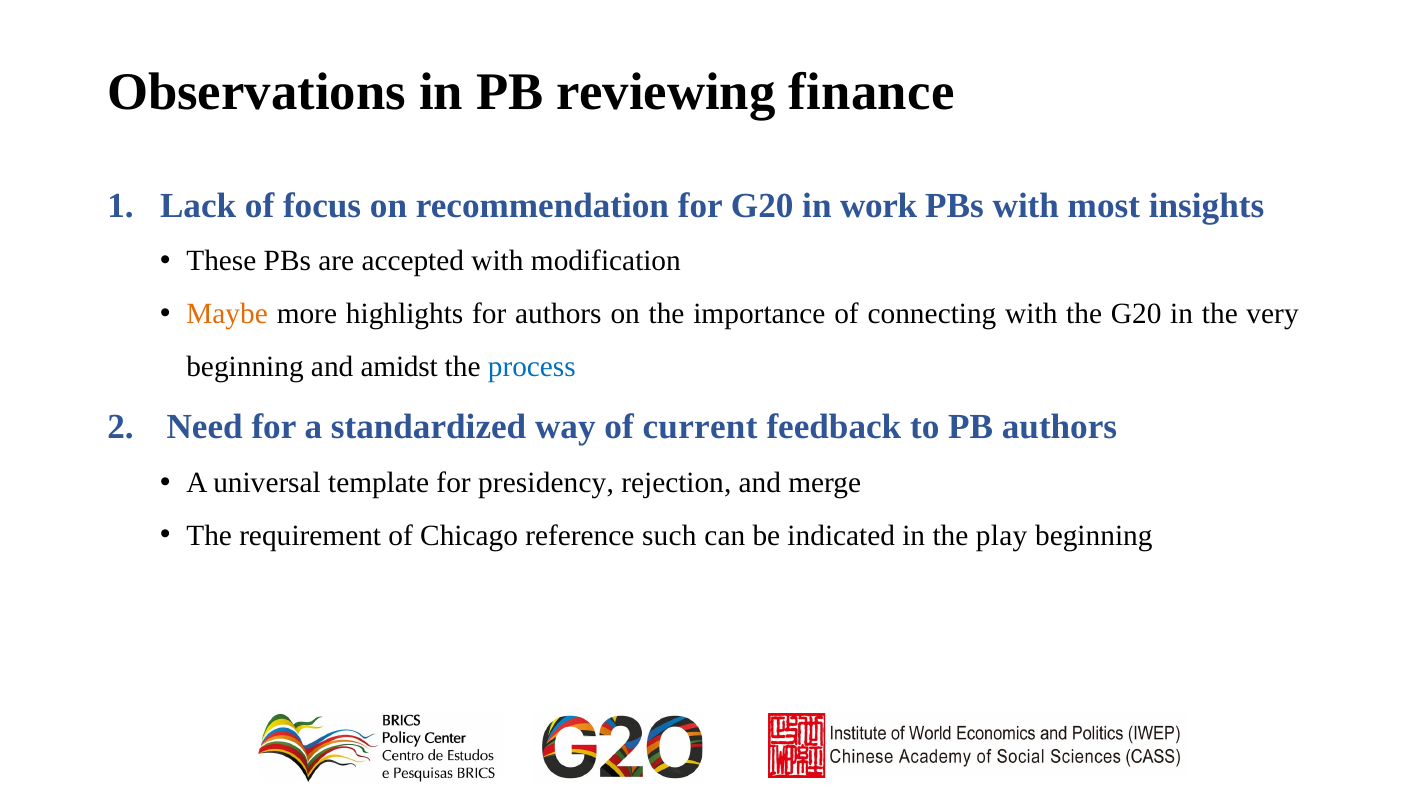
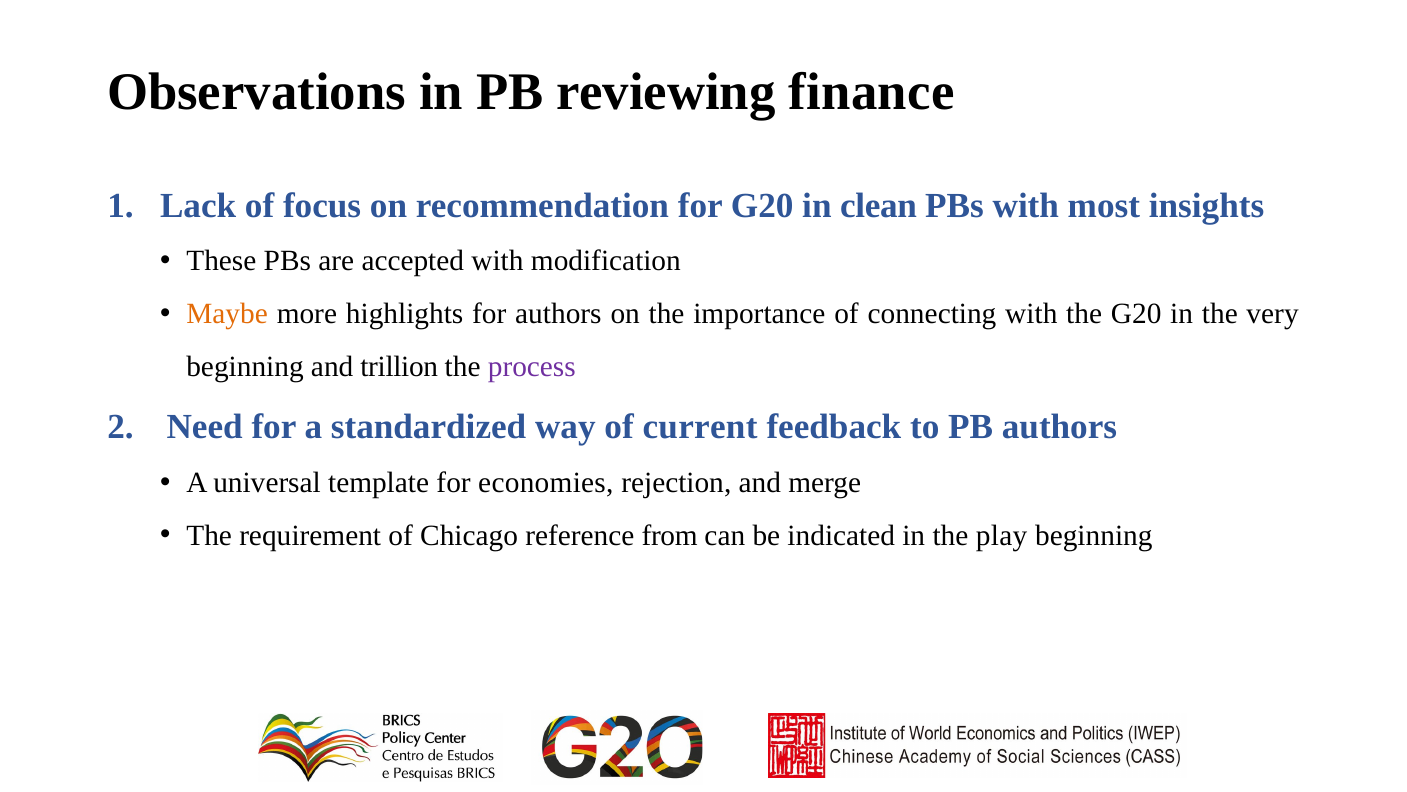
work: work -> clean (879, 205)
amidst: amidst -> trillion (399, 367)
process colour: blue -> purple (532, 367)
presidency: presidency -> economies (546, 483)
such: such -> from (670, 535)
